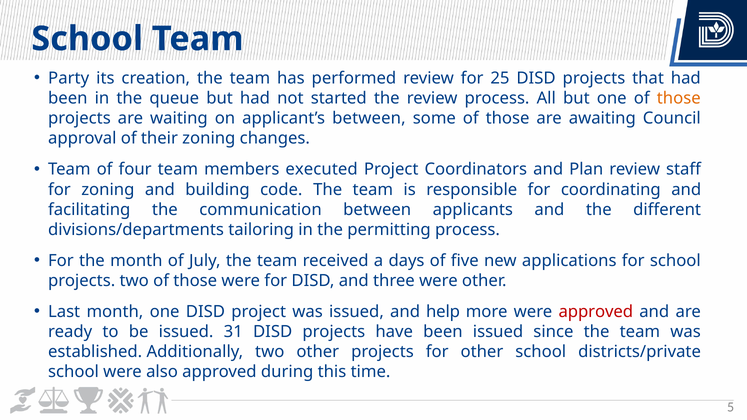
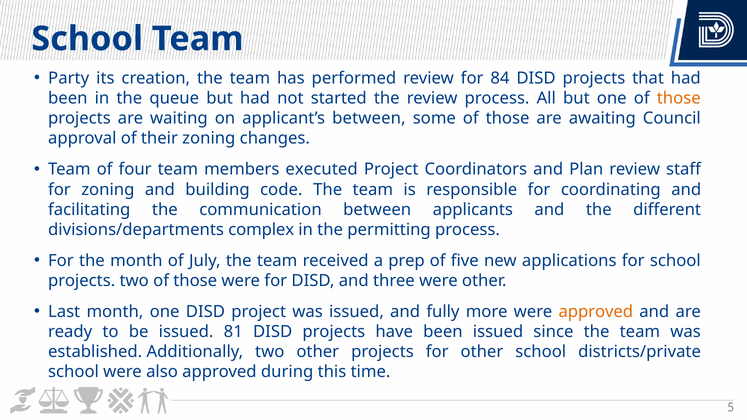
25: 25 -> 84 (500, 78)
tailoring: tailoring -> complex (261, 230)
days: days -> prep (407, 261)
help: help -> fully (443, 312)
approved colour: red -> orange (596, 312)
31: 31 -> 81 (233, 332)
